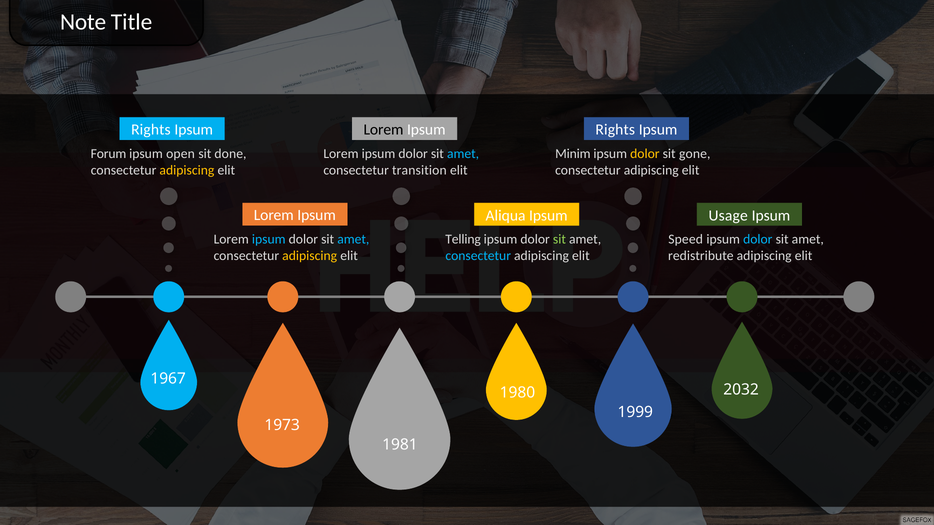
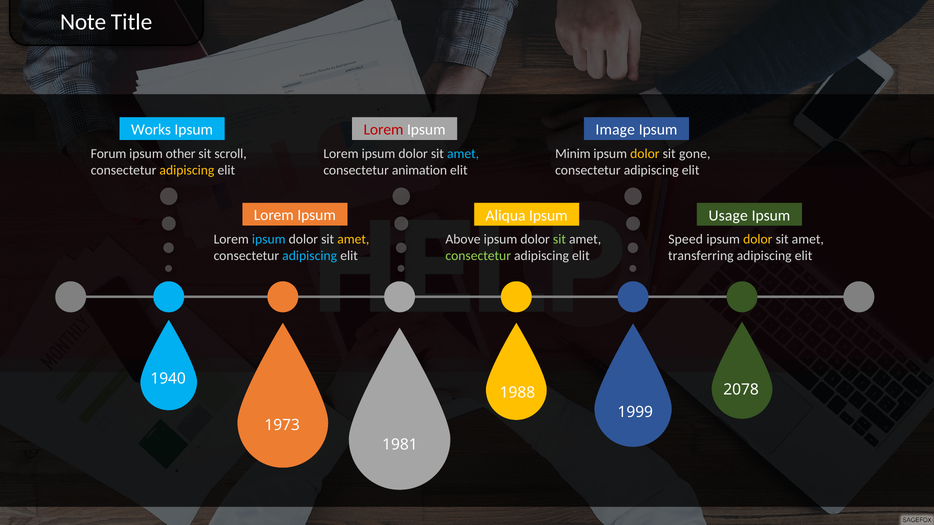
Rights: Rights -> Works (151, 130)
Lorem colour: black -> red (384, 130)
Rights: Rights -> Image (615, 130)
open: open -> other (181, 154)
done: done -> scroll (231, 154)
transition: transition -> animation (420, 170)
amet colour: light blue -> yellow (353, 240)
Telling: Telling -> Above (463, 240)
dolor colour: light blue -> yellow (758, 240)
adipiscing colour: yellow -> light blue (310, 256)
consectetur colour: light blue -> light green (478, 256)
redistribute: redistribute -> transferring (701, 256)
1967: 1967 -> 1940 (168, 379)
2032: 2032 -> 2078 (741, 390)
1980: 1980 -> 1988 (518, 393)
